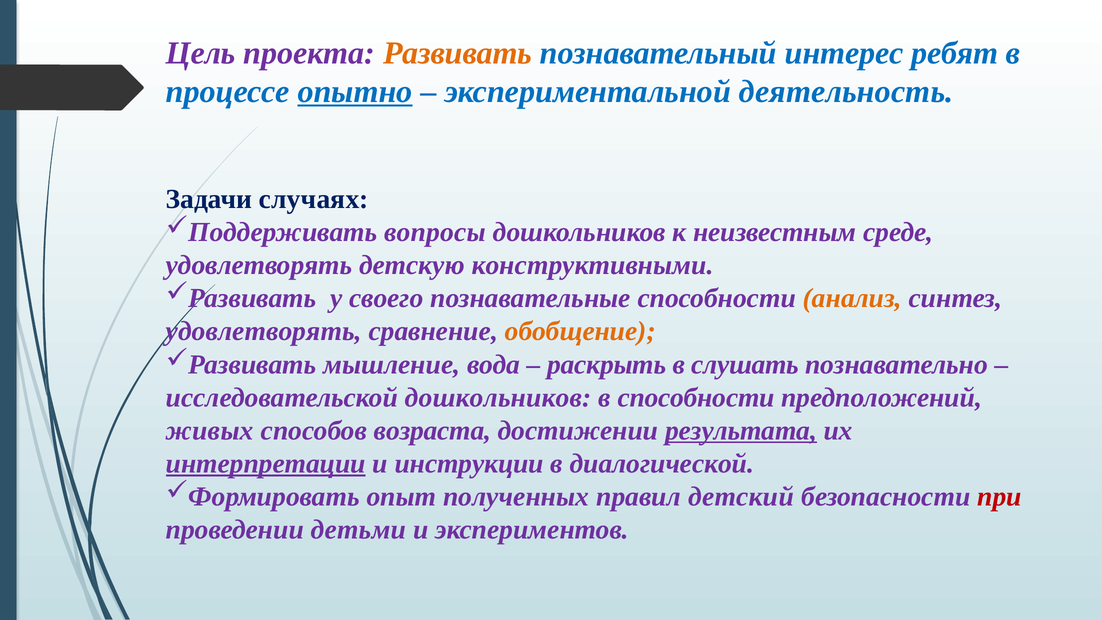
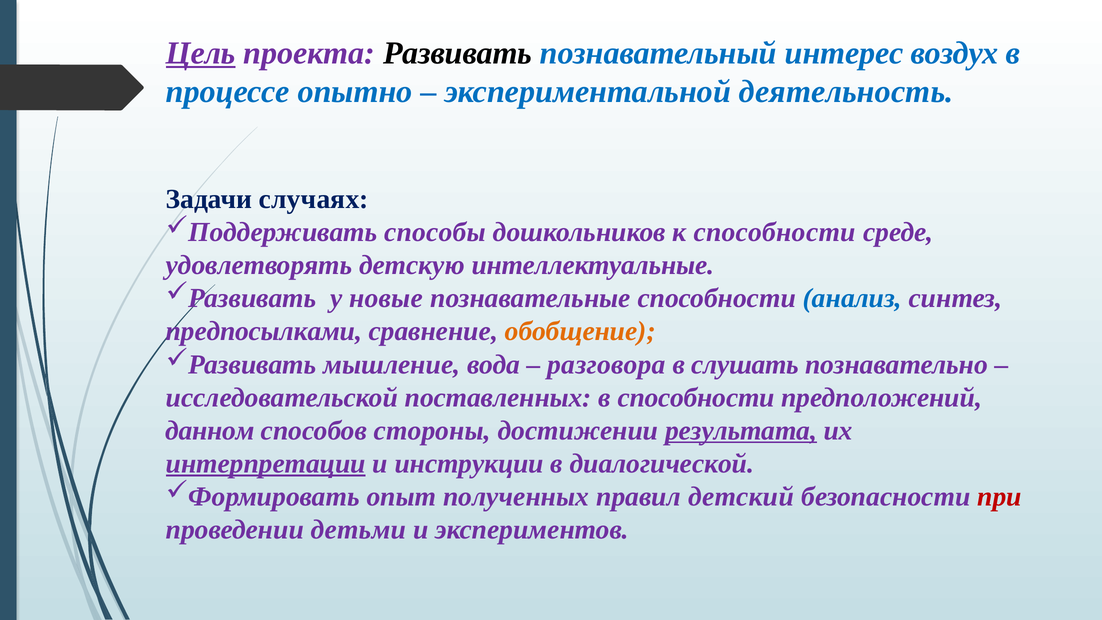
Цель underline: none -> present (201, 53)
Развивать colour: orange -> black (458, 53)
ребят: ребят -> воздух (955, 53)
опытно underline: present -> none (355, 92)
вопросы: вопросы -> способы (435, 232)
к неизвестным: неизвестным -> способности (775, 232)
конструктивными: конструктивными -> интеллектуальные (593, 265)
своего: своего -> новые (386, 298)
анализ colour: orange -> blue (852, 298)
удовлетворять: удовлетворять -> предпосылками (264, 331)
раскрыть: раскрыть -> разговора (606, 364)
исследовательской дошкольников: дошкольников -> поставленных (498, 397)
живых: живых -> данном (210, 430)
возраста: возраста -> стороны (432, 430)
